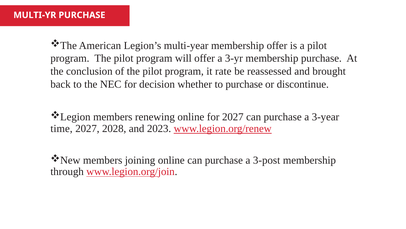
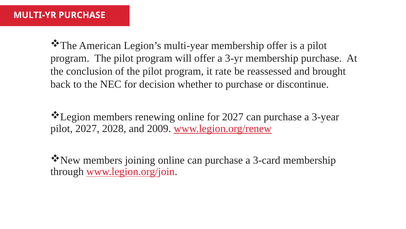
time: time -> pilot (62, 128)
2023: 2023 -> 2009 (159, 128)
3-post: 3-post -> 3-card (267, 160)
